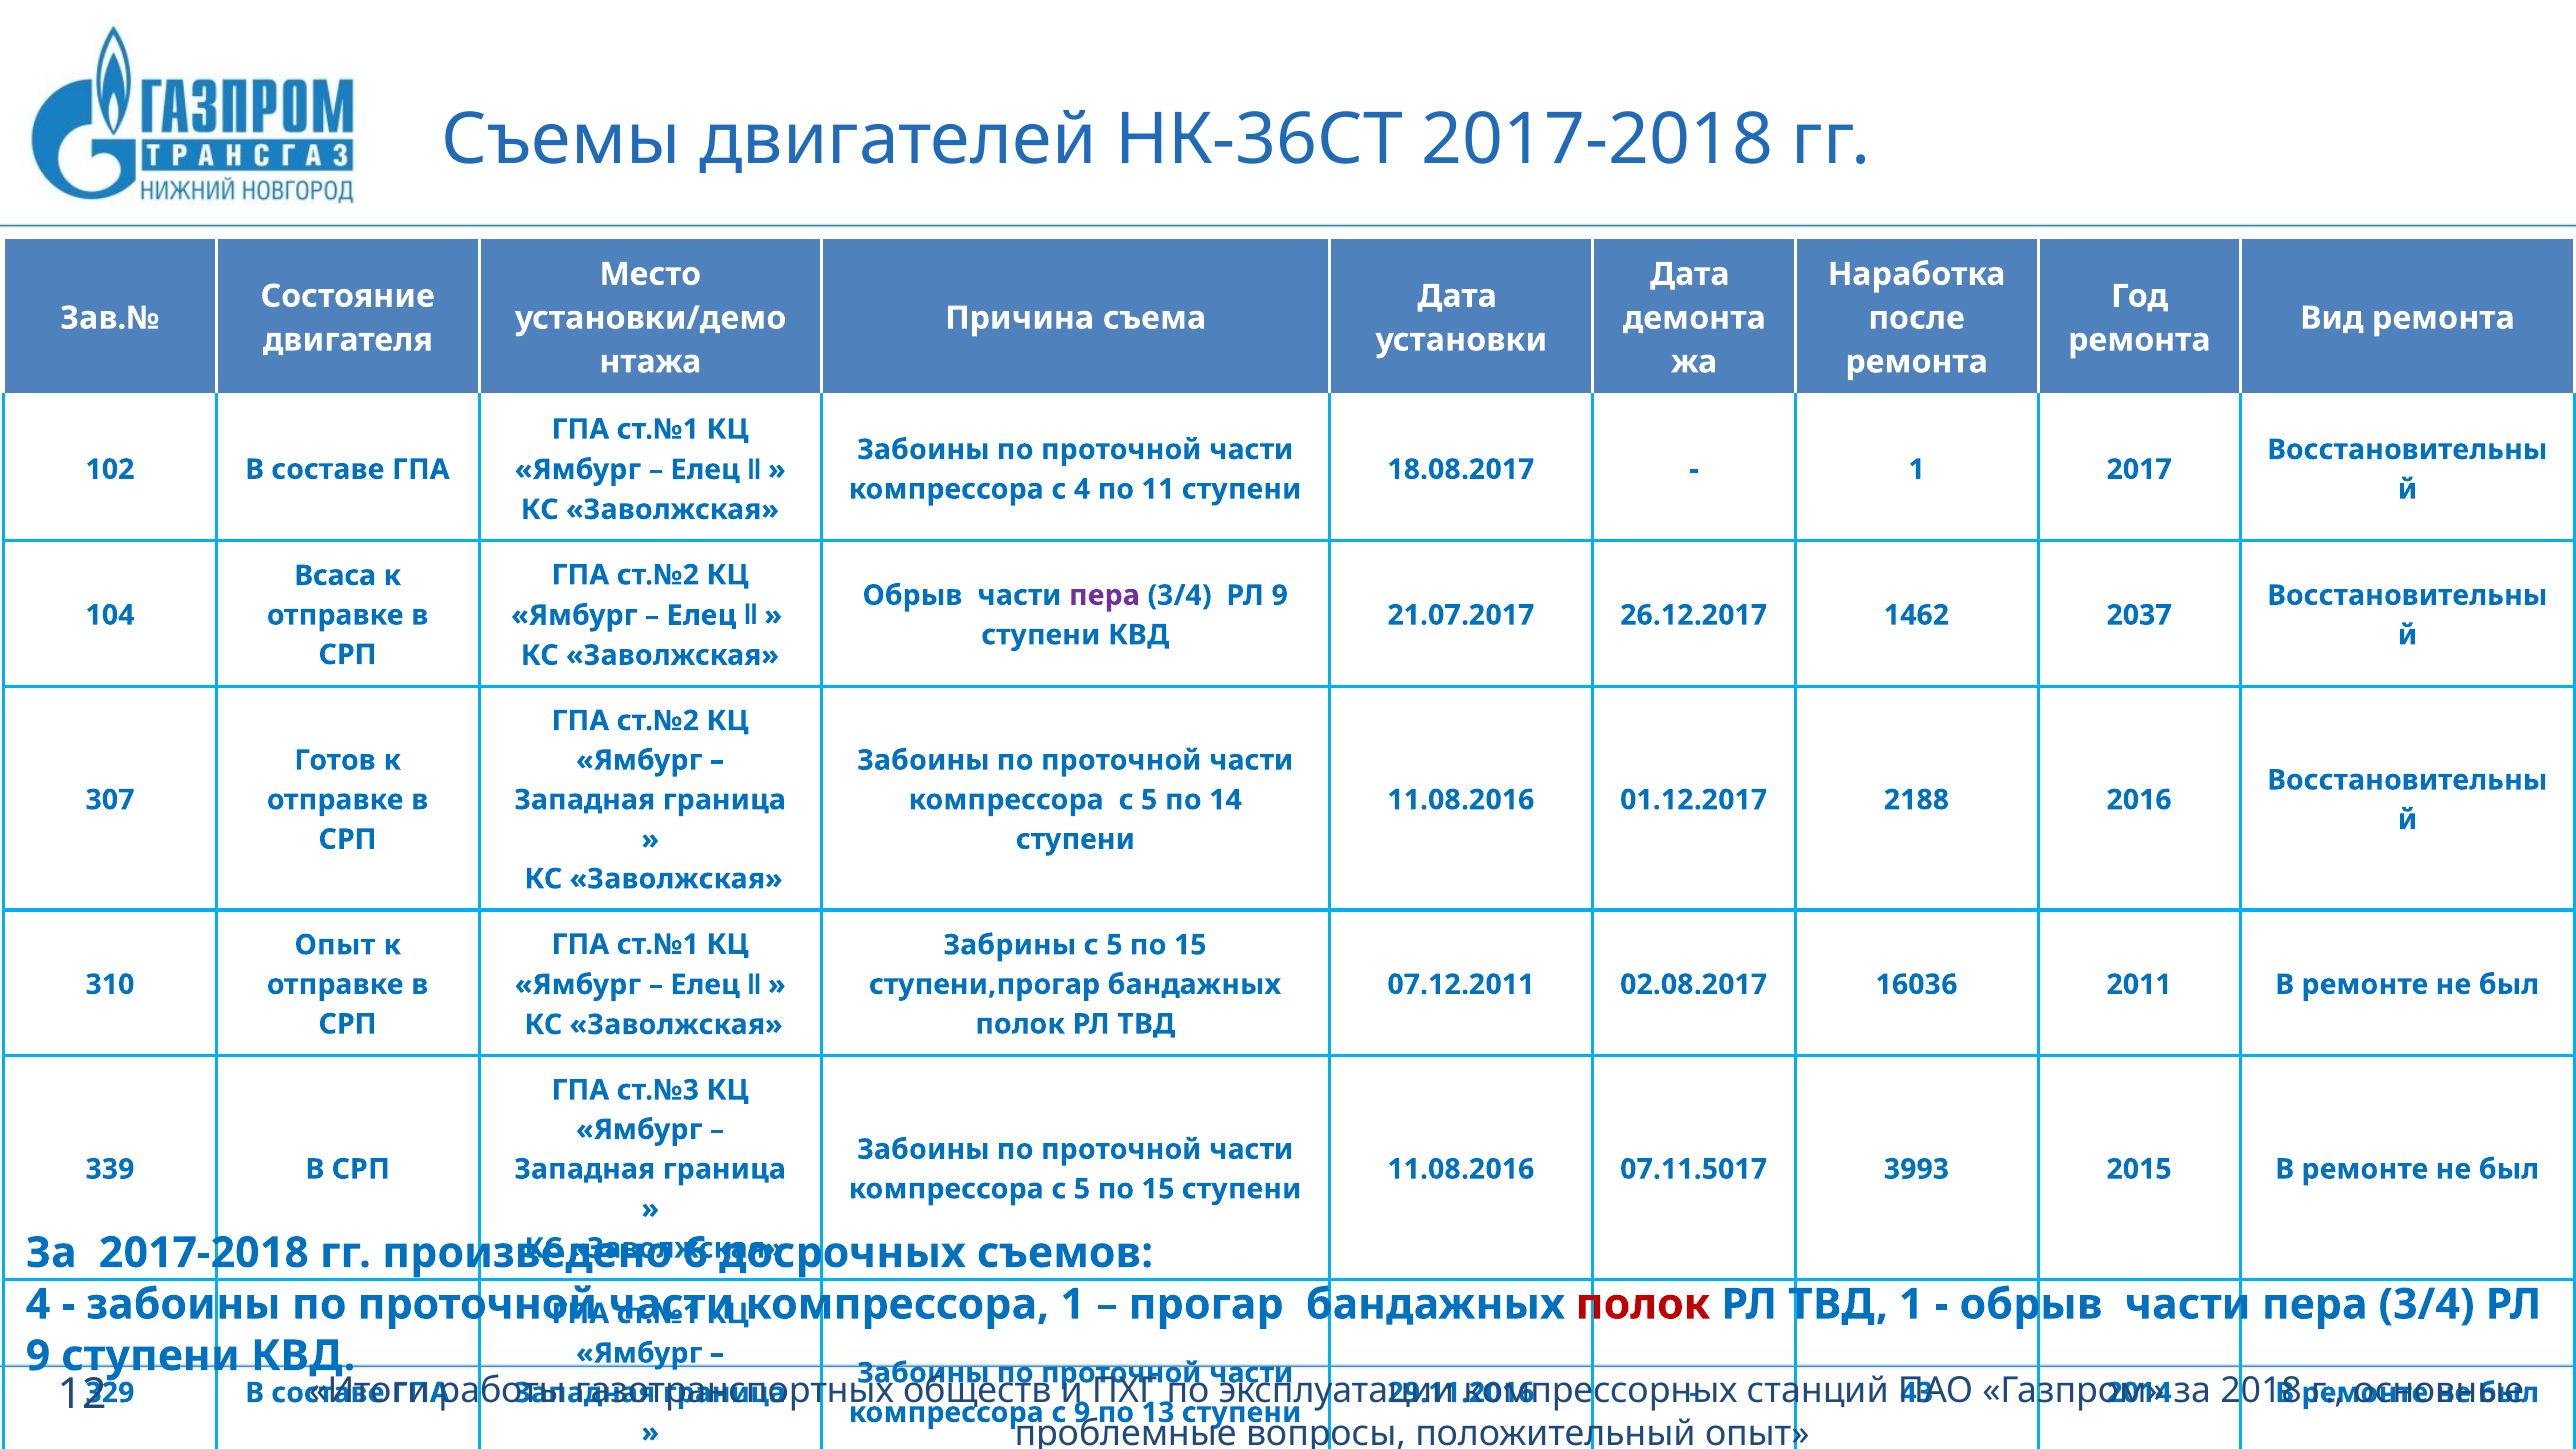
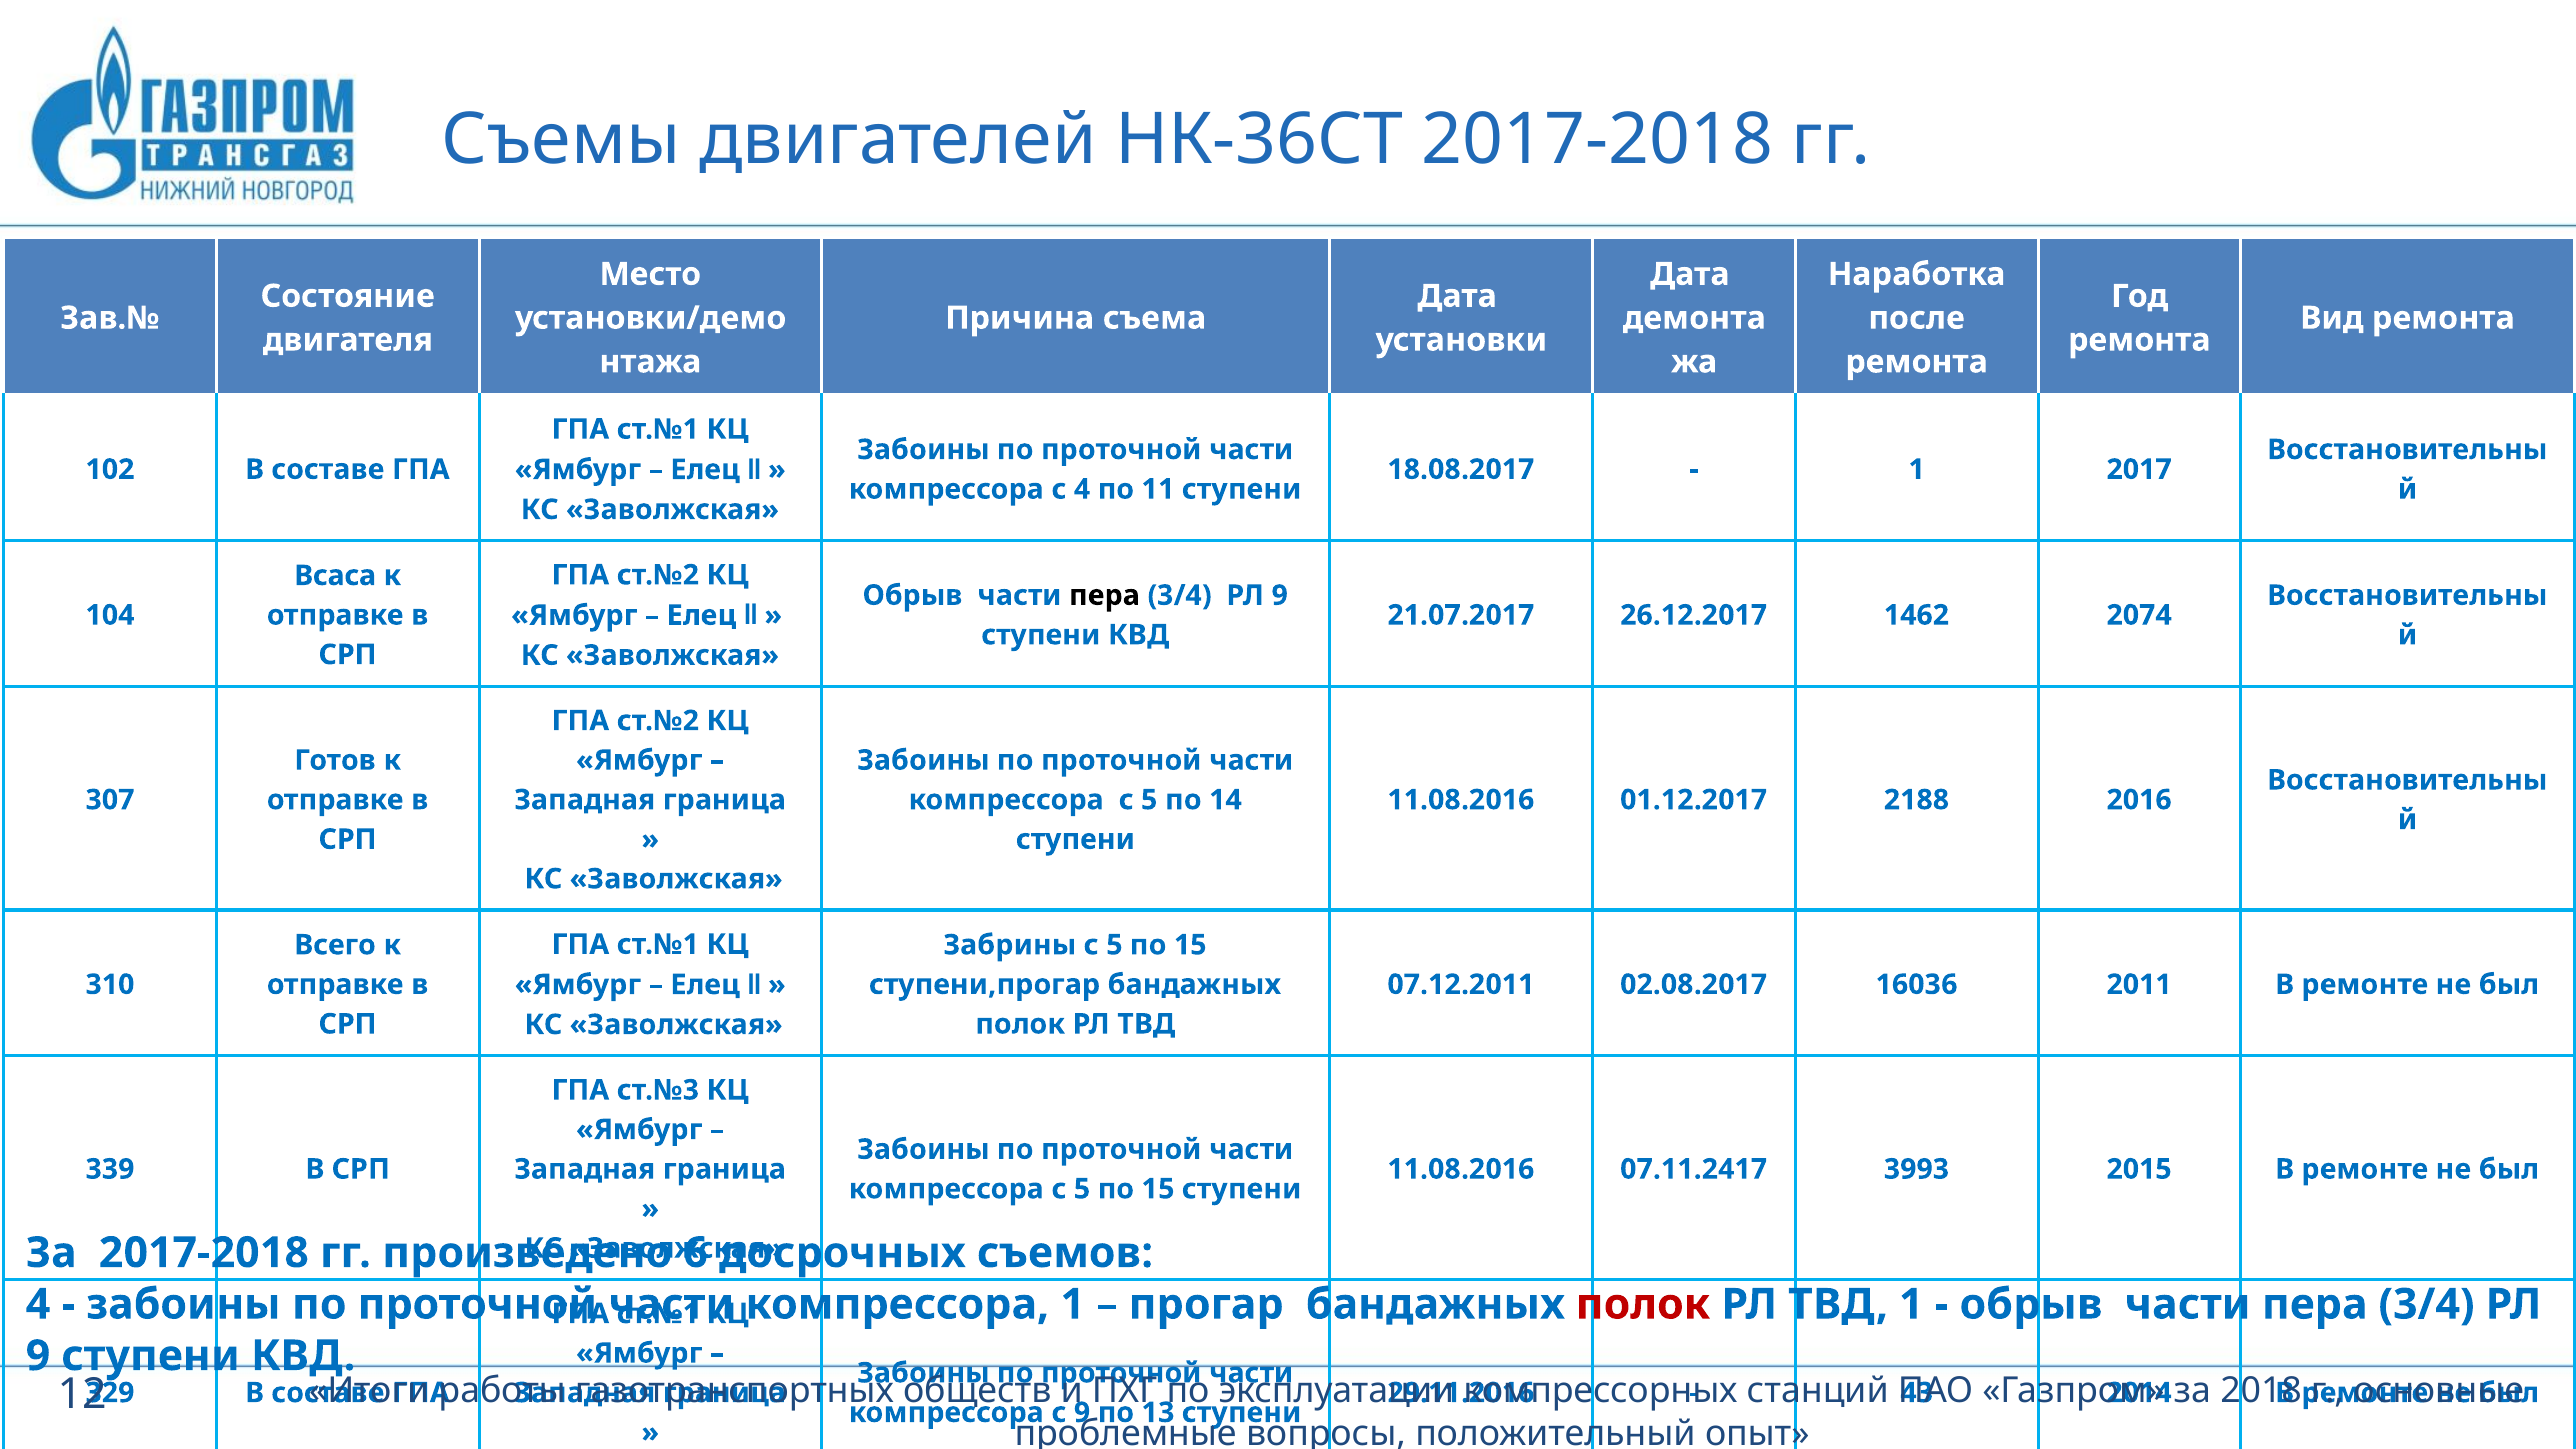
пера colour: purple -> black (1104, 595)
2037: 2037 -> 2074 (2139, 615)
Опыт: Опыт -> Всего (335, 945)
07.11.5017: 07.11.5017 -> 07.11.2417 (1694, 1169)
